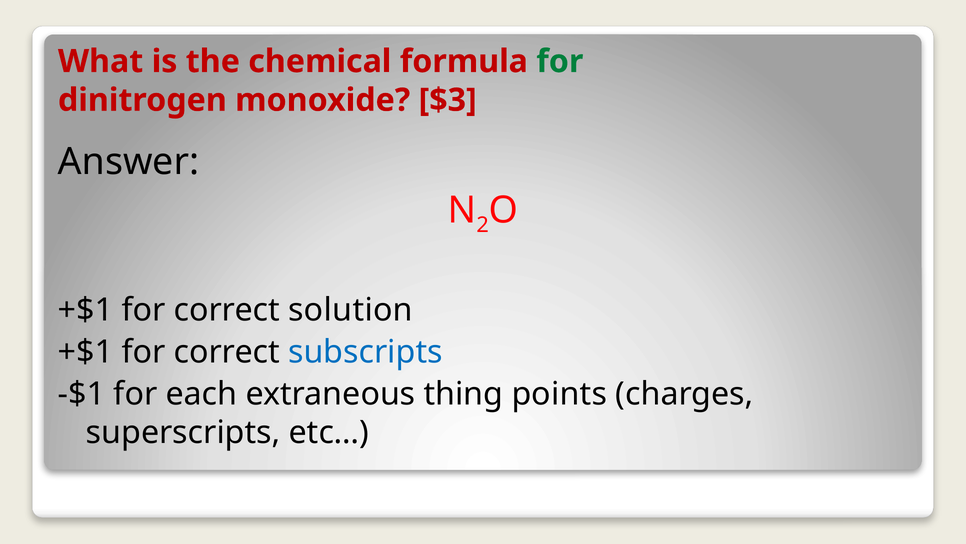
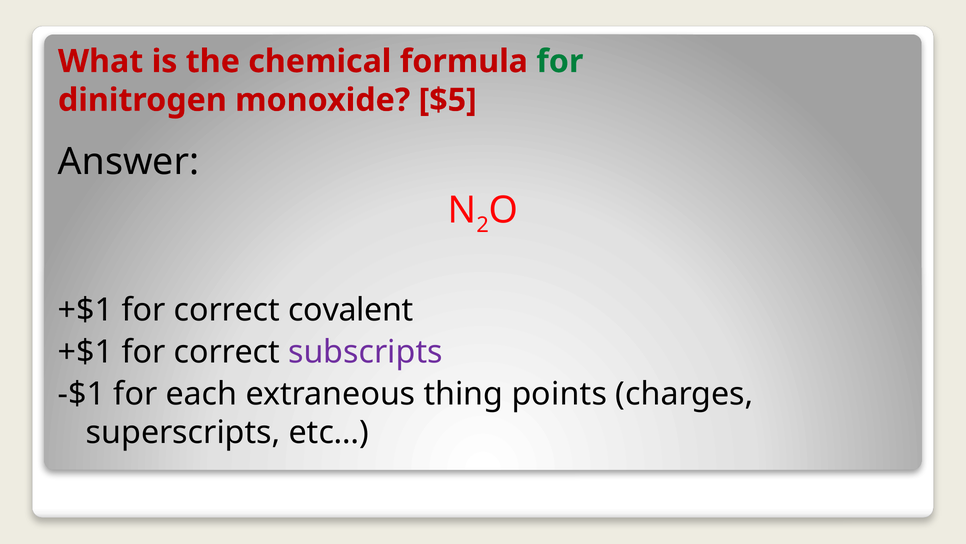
$3: $3 -> $5 (448, 100)
solution: solution -> covalent (351, 310)
subscripts colour: blue -> purple (365, 352)
